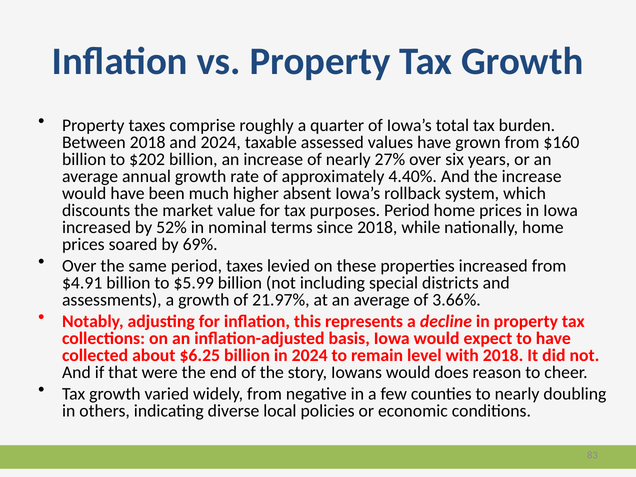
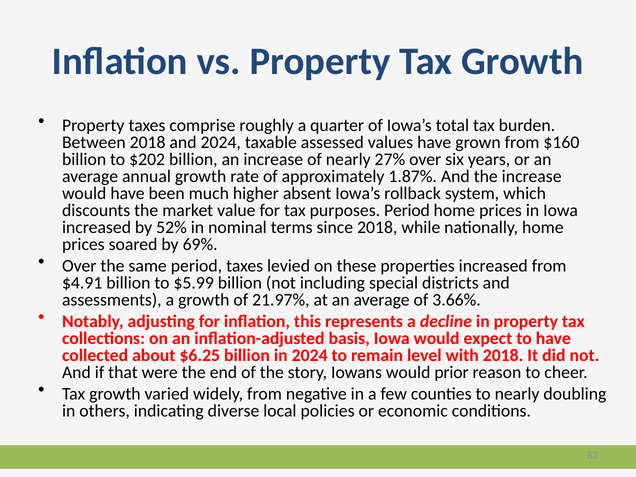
4.40%: 4.40% -> 1.87% (413, 177)
does: does -> prior (452, 372)
